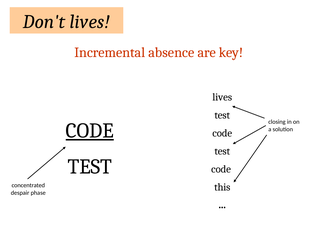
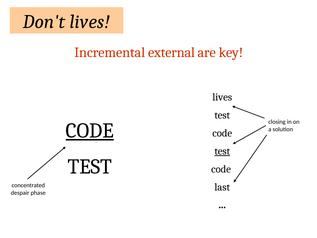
absence: absence -> external (171, 52)
test underline: none -> present (222, 151)
this: this -> last (222, 187)
